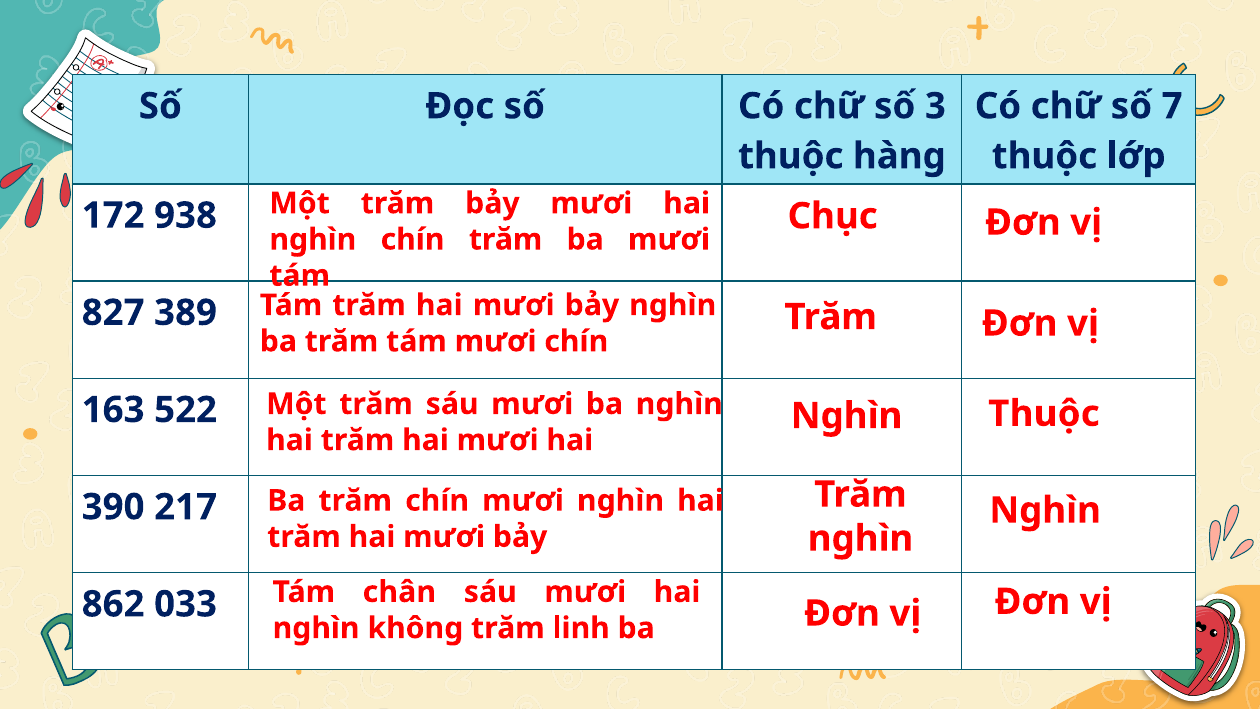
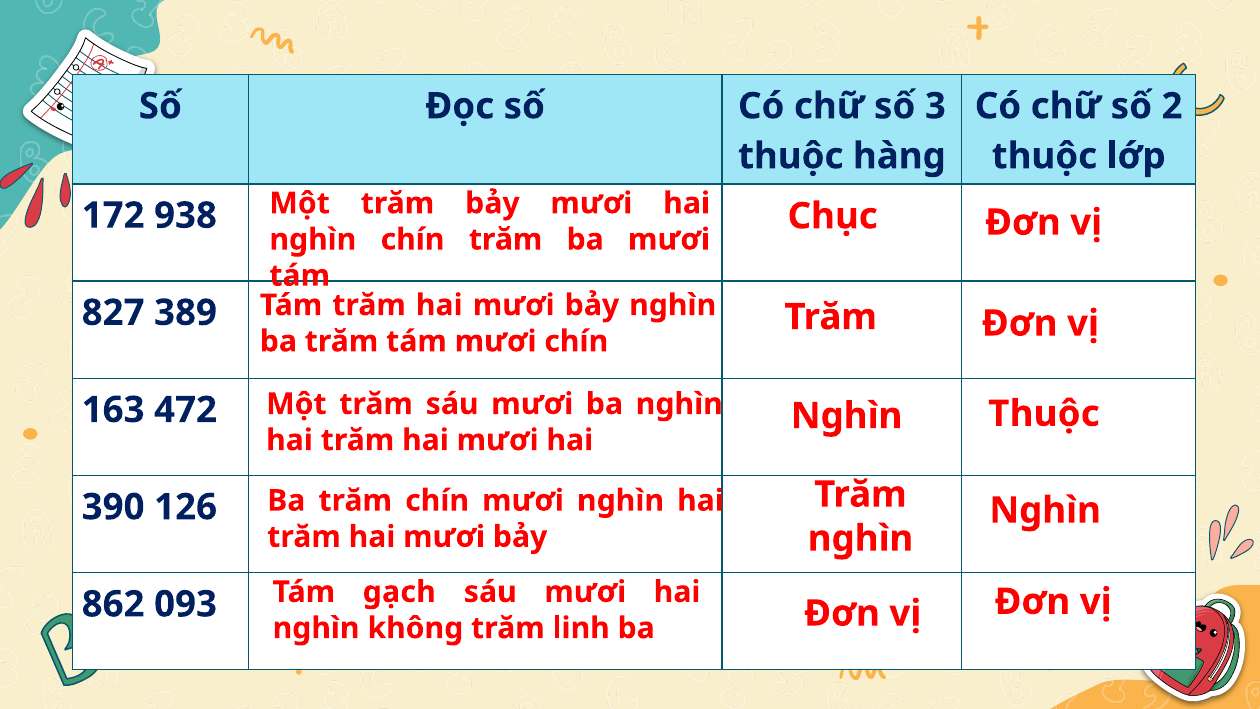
7: 7 -> 2 (1172, 106)
522: 522 -> 472 (186, 410)
217: 217 -> 126 (186, 507)
chân: chân -> gạch (399, 592)
033: 033 -> 093 (186, 604)
